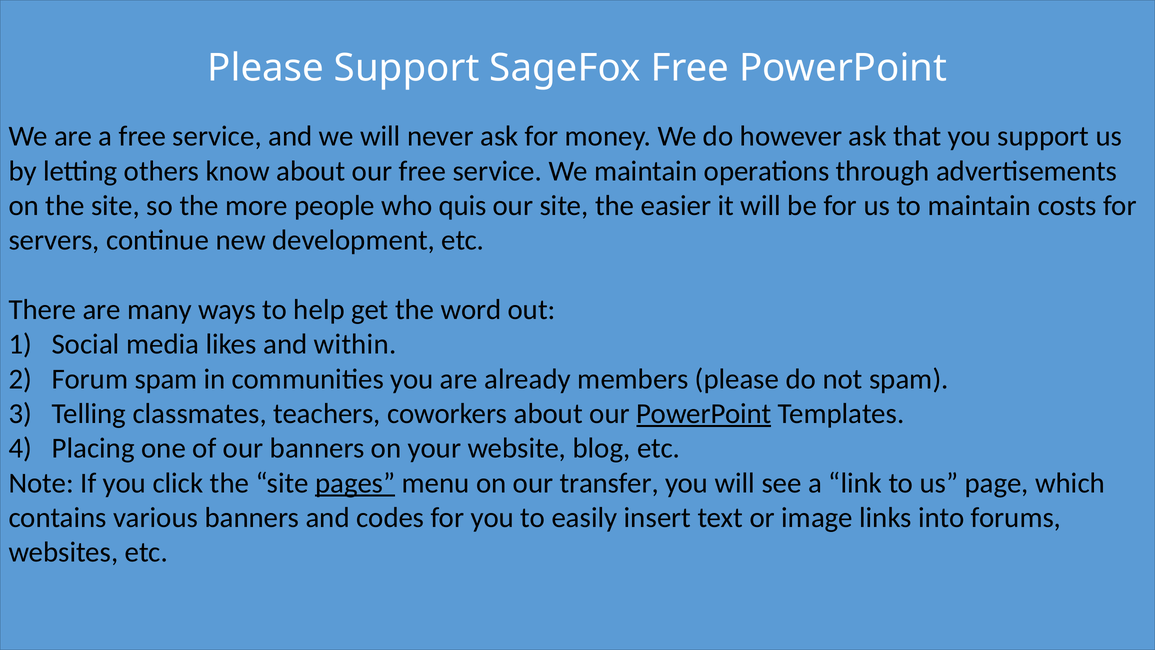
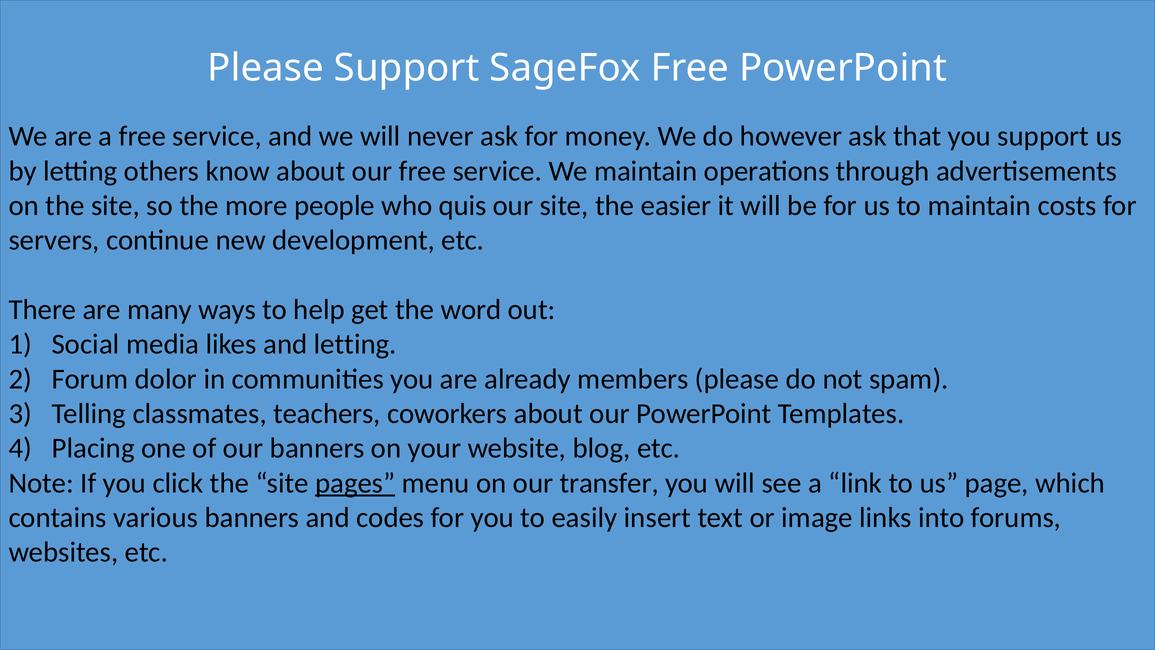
and within: within -> letting (355, 344)
Forum spam: spam -> dolor (166, 379)
PowerPoint underline: present -> none (704, 413)
